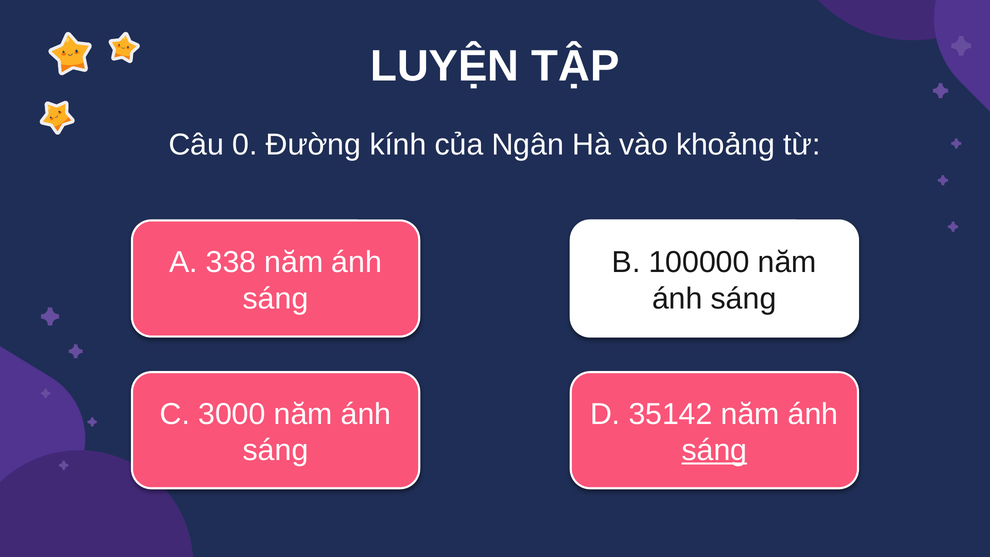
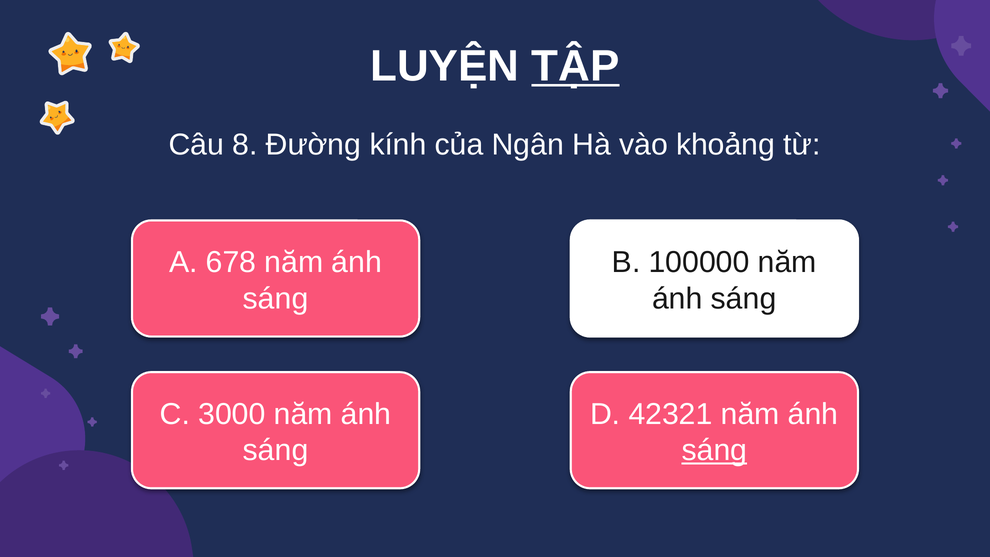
TẬP underline: none -> present (575, 66)
0: 0 -> 8 (245, 145)
338: 338 -> 678 (231, 262)
35142: 35142 -> 42321 (671, 414)
